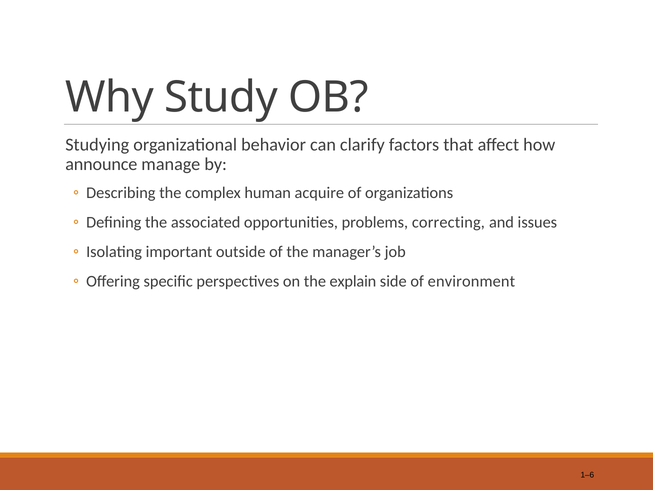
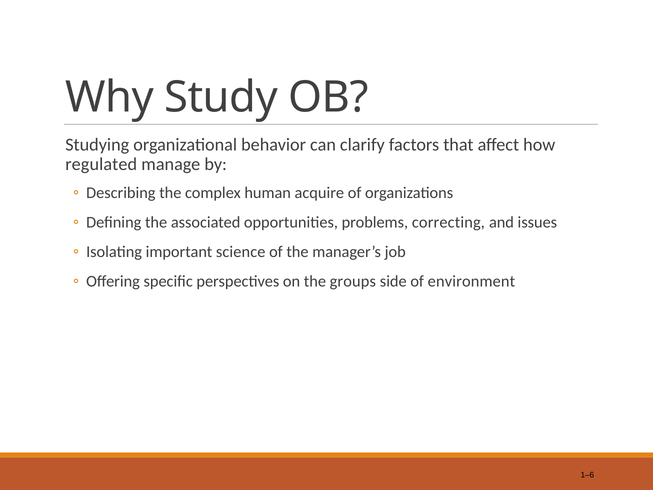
announce: announce -> regulated (101, 164)
outside: outside -> science (241, 252)
explain: explain -> groups (353, 281)
